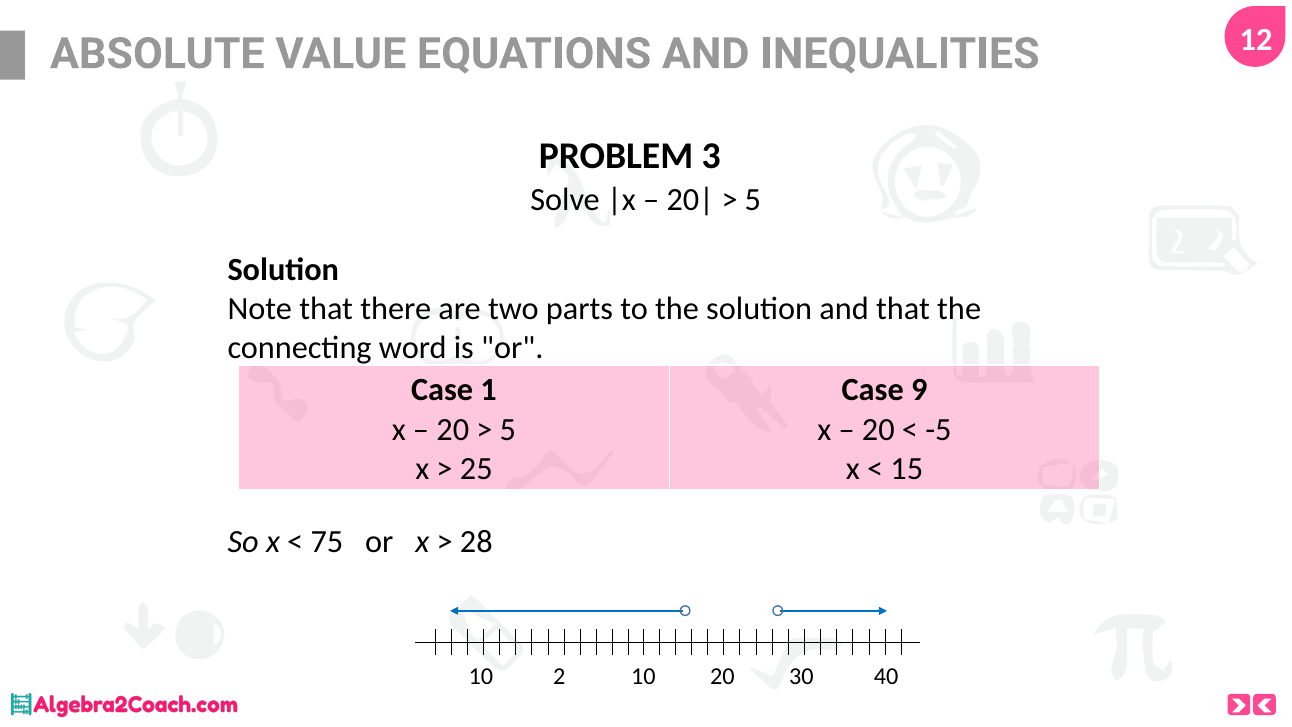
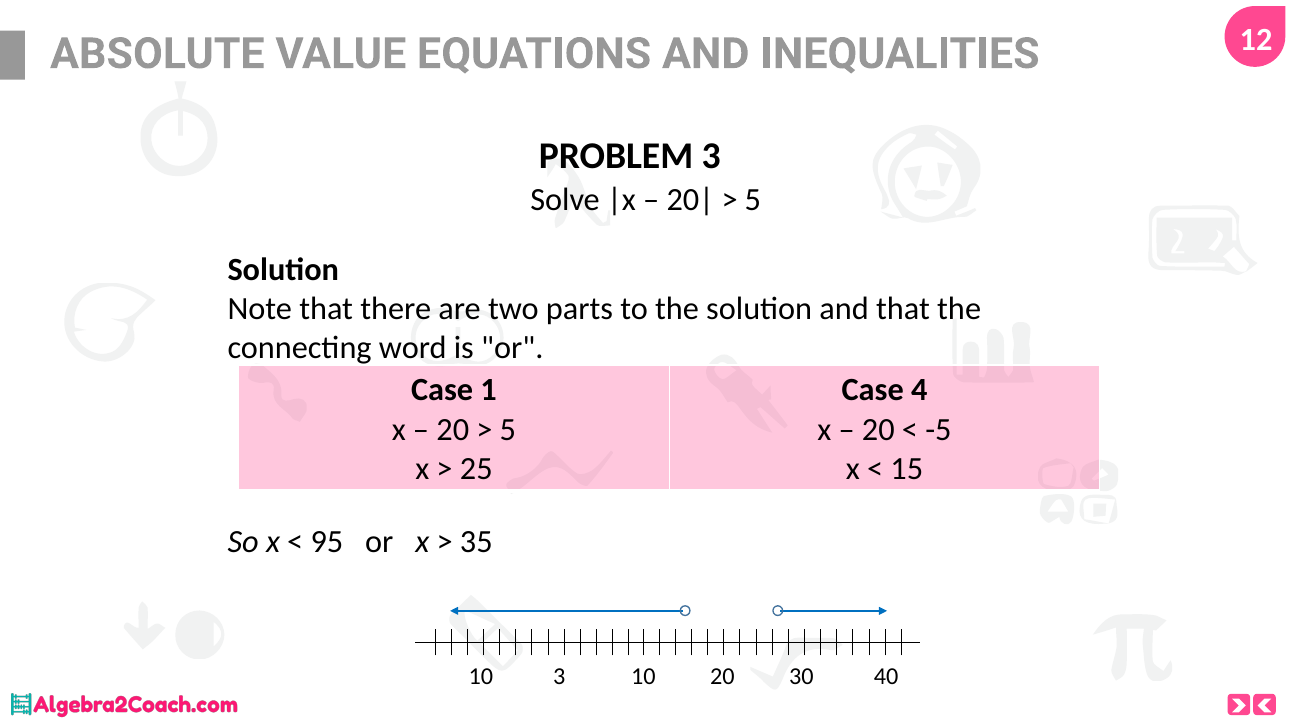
9: 9 -> 4 (919, 390)
75: 75 -> 95 (327, 541)
28: 28 -> 35 (476, 541)
10 2: 2 -> 3 (559, 676)
